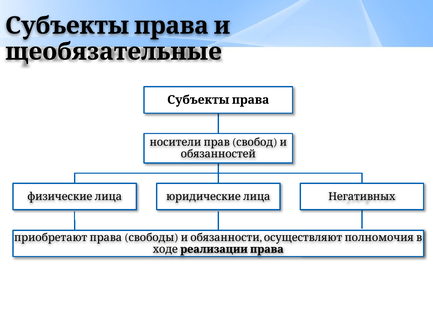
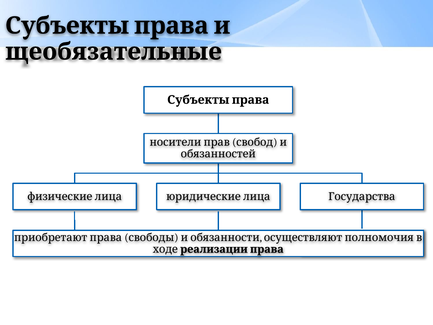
Негативных: Негативных -> Государства (362, 196)
